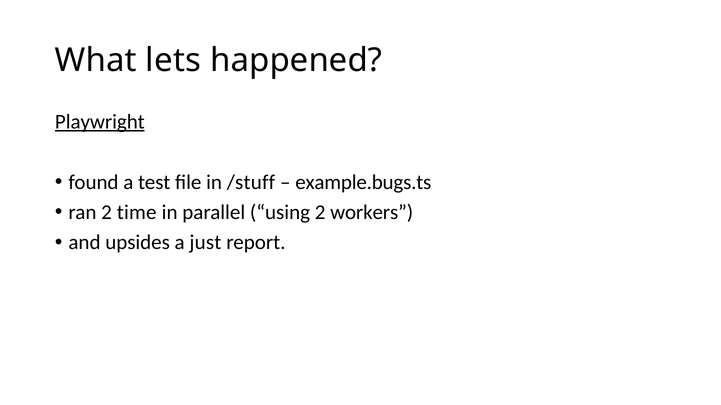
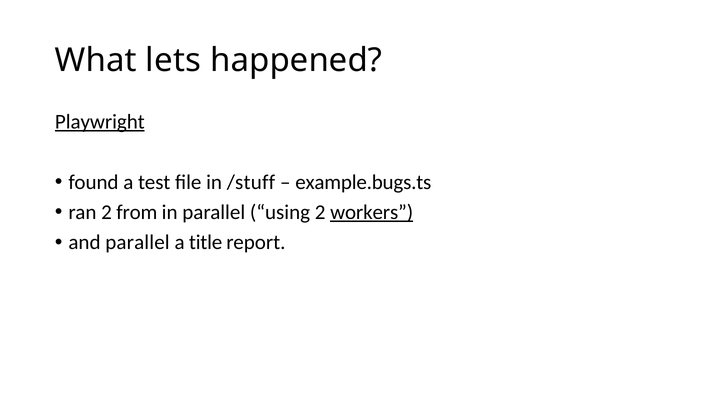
time: time -> from (137, 213)
workers underline: none -> present (372, 213)
and upsides: upsides -> parallel (137, 243)
just: just -> title (206, 243)
